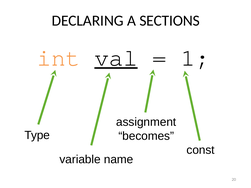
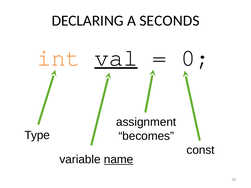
SECTIONS: SECTIONS -> SECONDS (169, 21)
1: 1 -> 0 (195, 58)
name underline: none -> present (119, 160)
